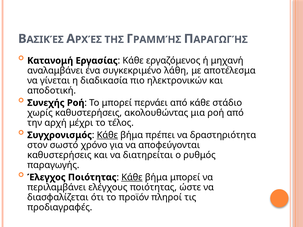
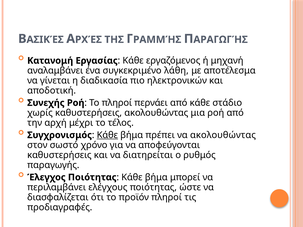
Το μπορεί: μπορεί -> πληροί (117, 103)
να δραστηριότητα: δραστηριότητα -> ακολουθώντας (223, 135)
Κάθε underline: present -> none (132, 177)
